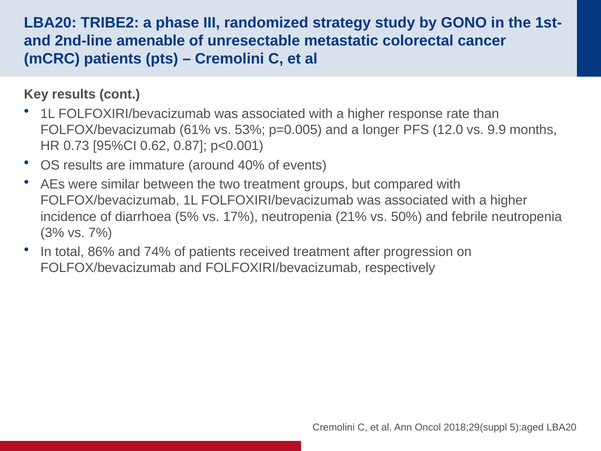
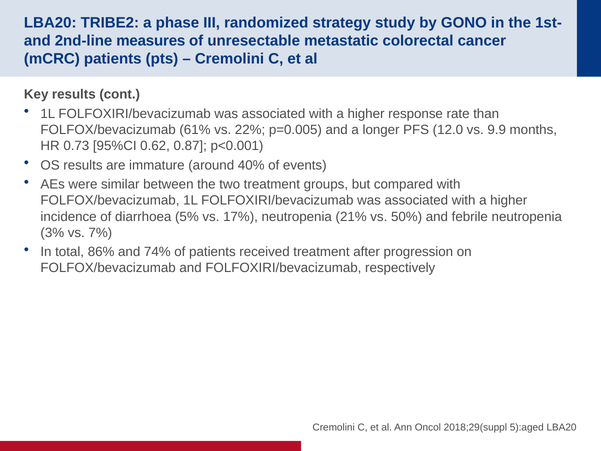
amenable: amenable -> measures (151, 41)
53%: 53% -> 22% (250, 130)
